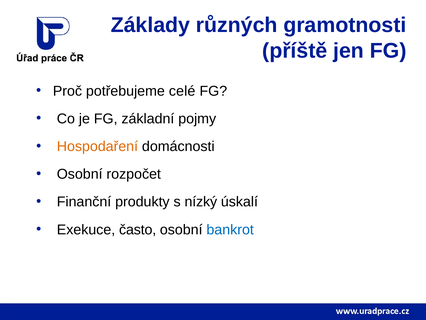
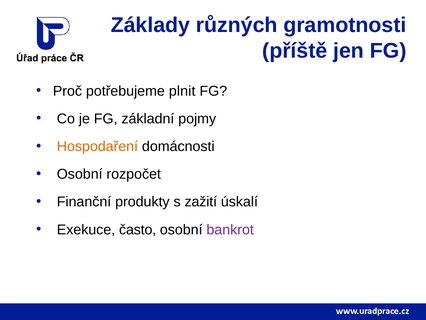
celé: celé -> plnit (182, 91)
nízký: nízký -> zažití (201, 202)
bankrot colour: blue -> purple (230, 229)
